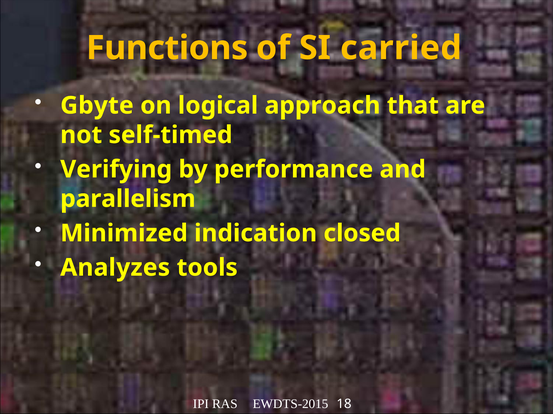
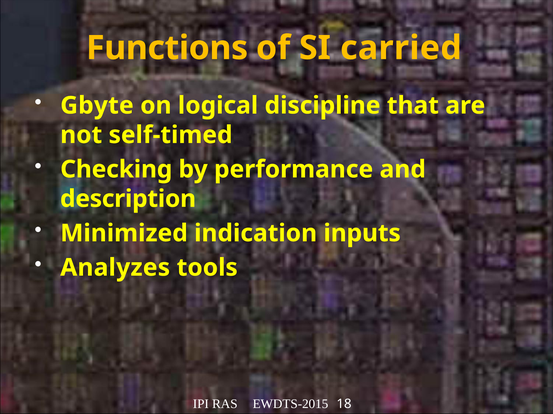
approach: approach -> discipline (323, 106)
Verifying: Verifying -> Checking (116, 170)
parallelism: parallelism -> description (128, 199)
closed: closed -> inputs (362, 234)
